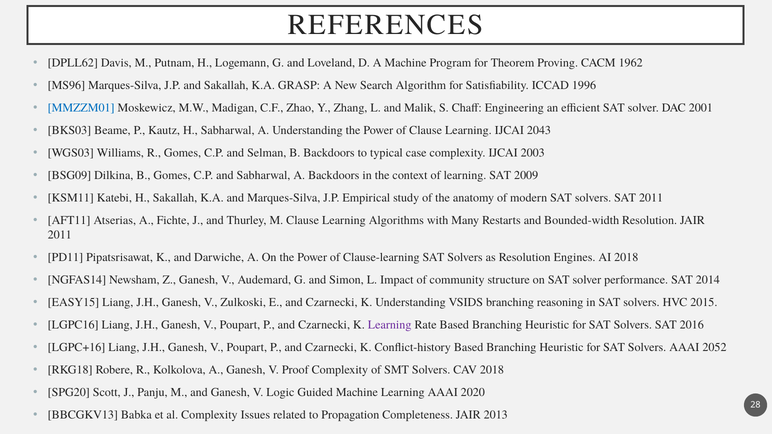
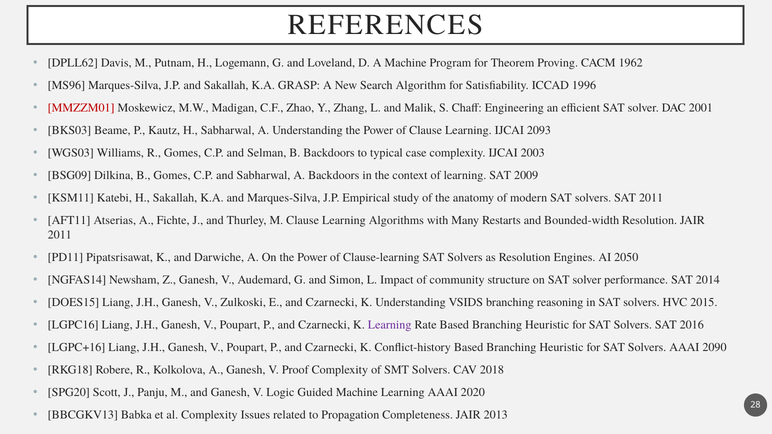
MMZZM01 colour: blue -> red (81, 108)
2043: 2043 -> 2093 (539, 130)
AI 2018: 2018 -> 2050 (626, 257)
EASY15: EASY15 -> DOES15 (73, 302)
2052: 2052 -> 2090 (714, 348)
